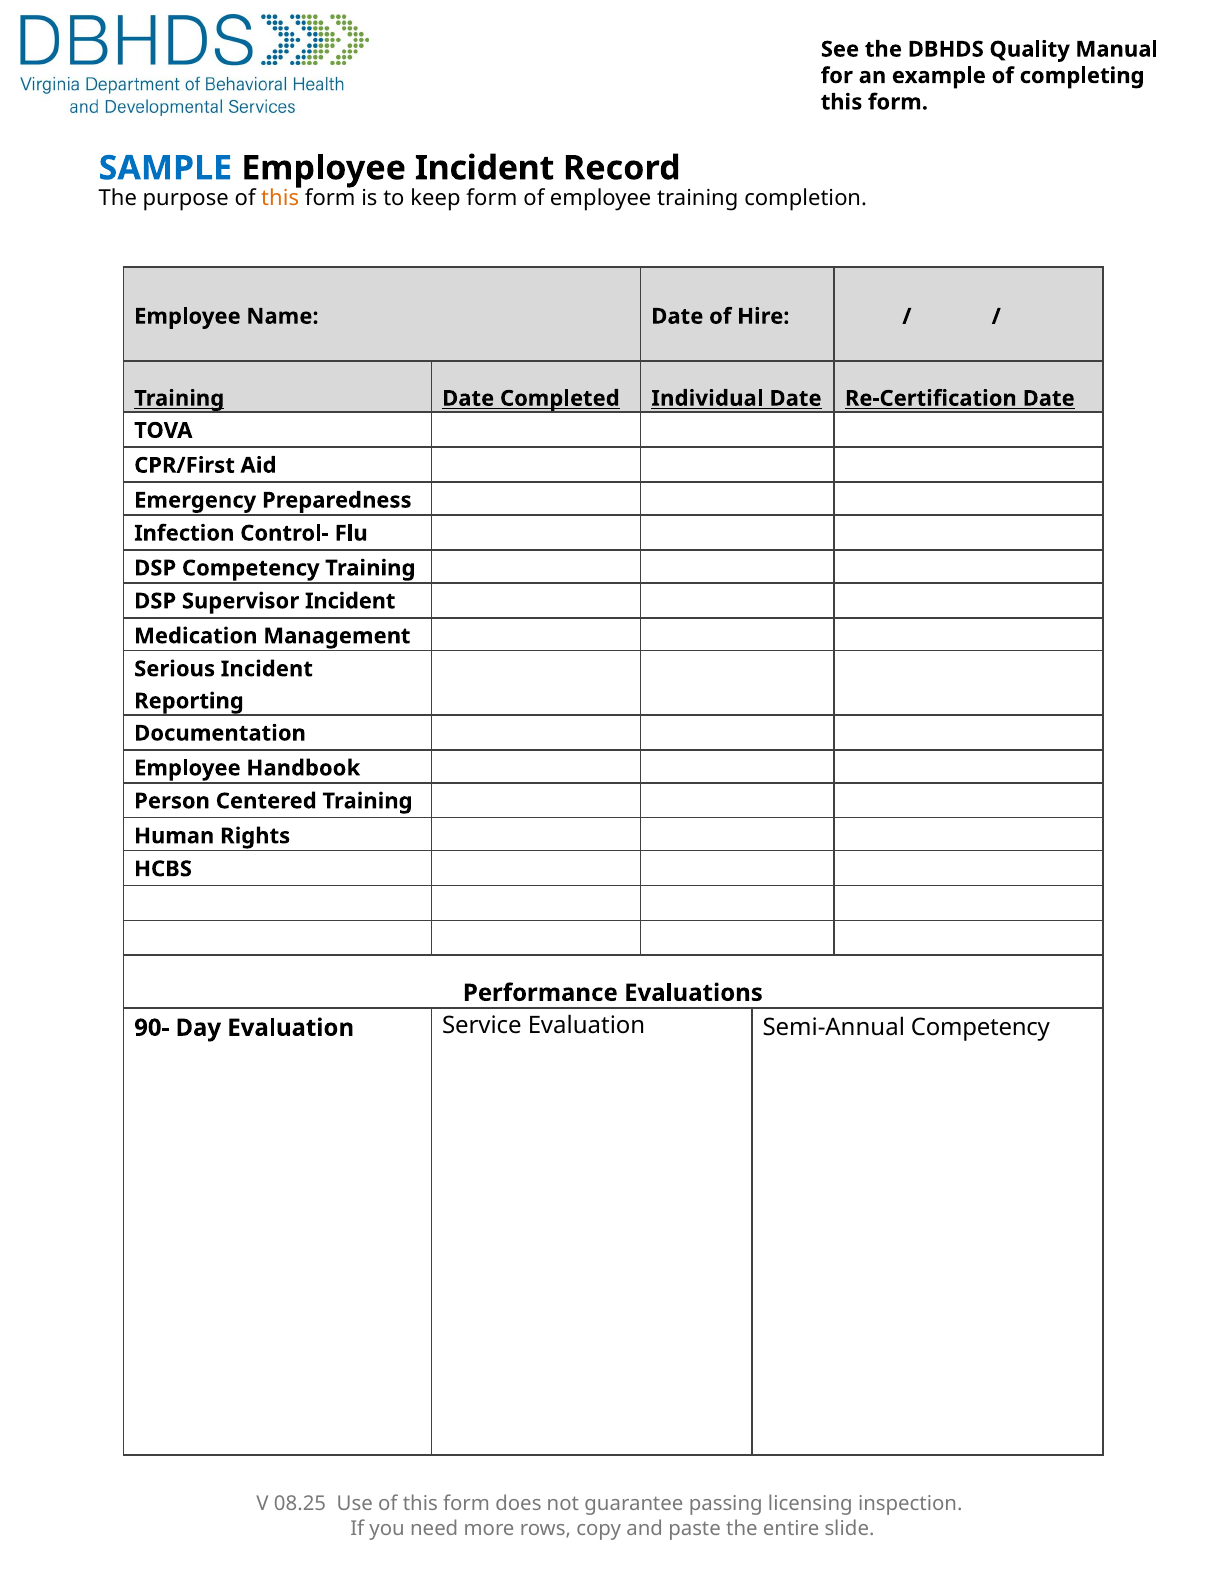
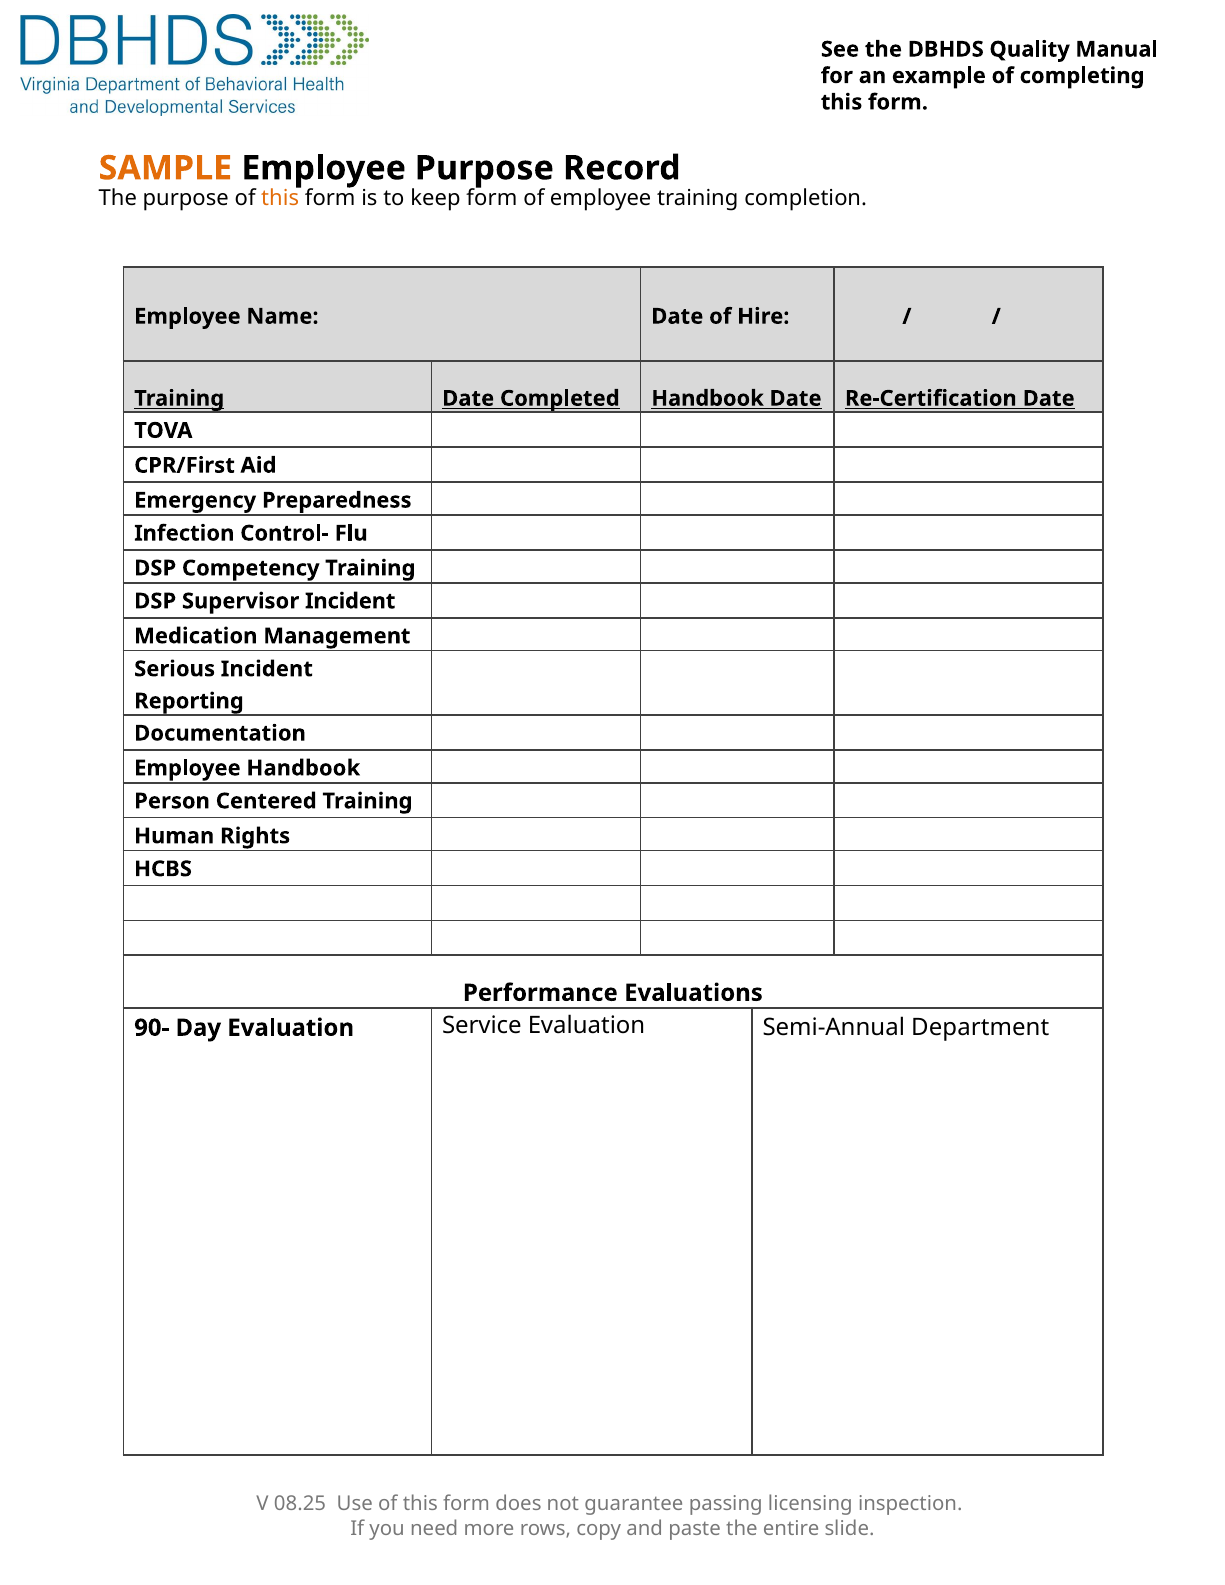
SAMPLE colour: blue -> orange (165, 168)
Employee Incident: Incident -> Purpose (484, 168)
Completed Individual: Individual -> Handbook (708, 399)
Semi-Annual Competency: Competency -> Department (980, 1028)
